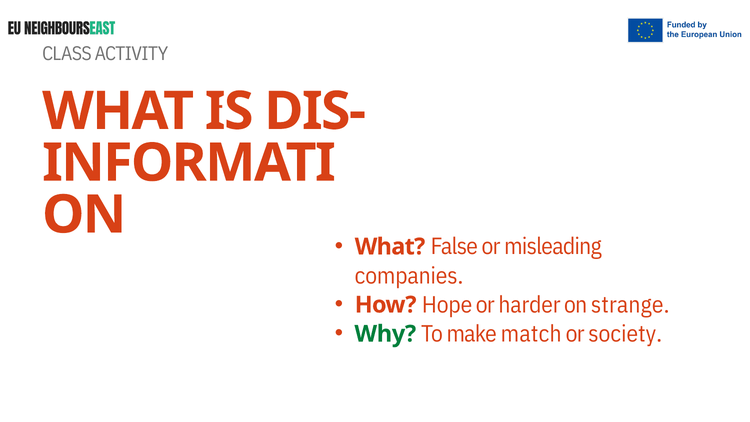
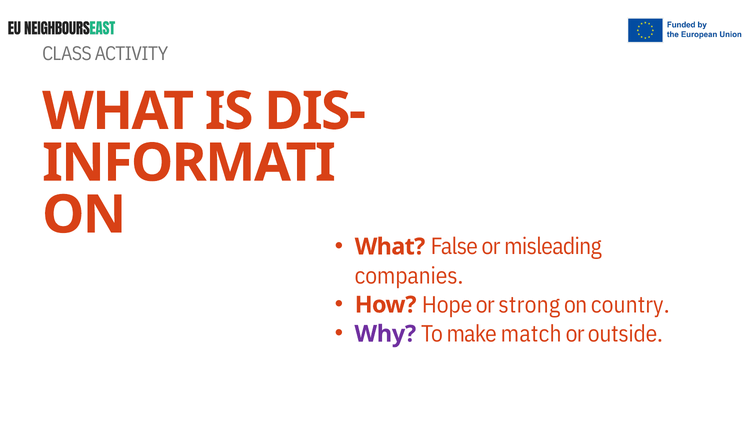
harder: harder -> strong (529, 305)
strange: strange -> country (630, 305)
Why colour: green -> purple (385, 334)
society: society -> outside (625, 334)
